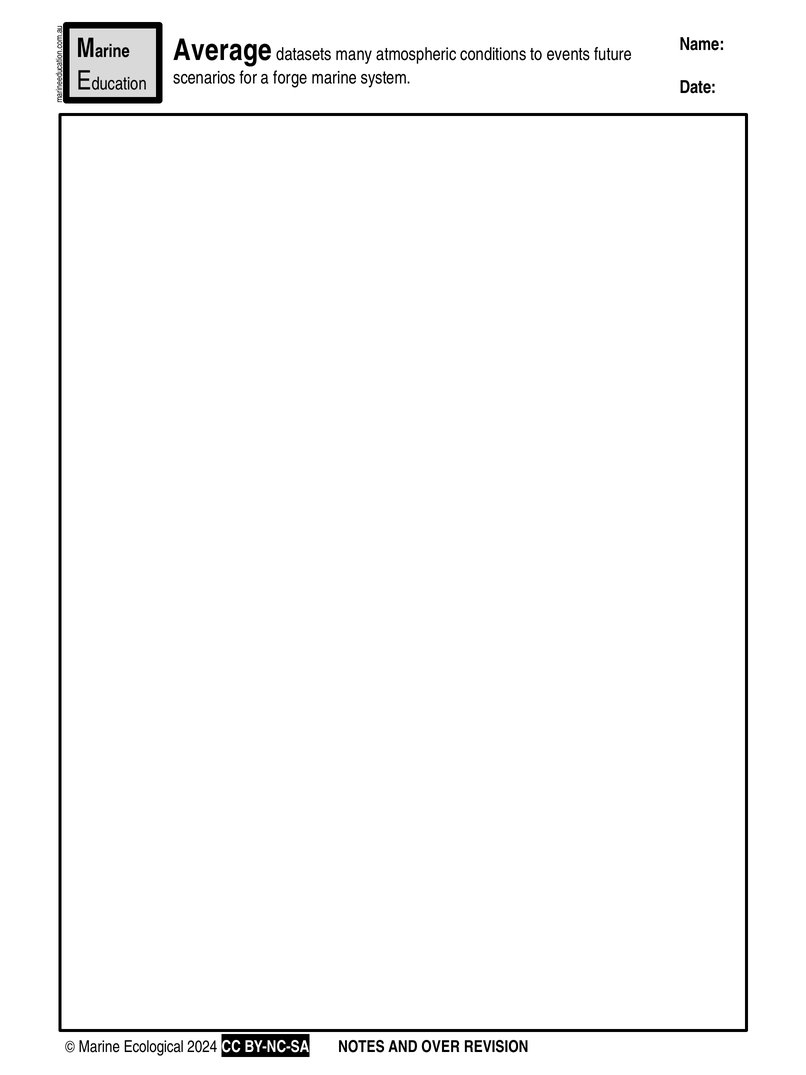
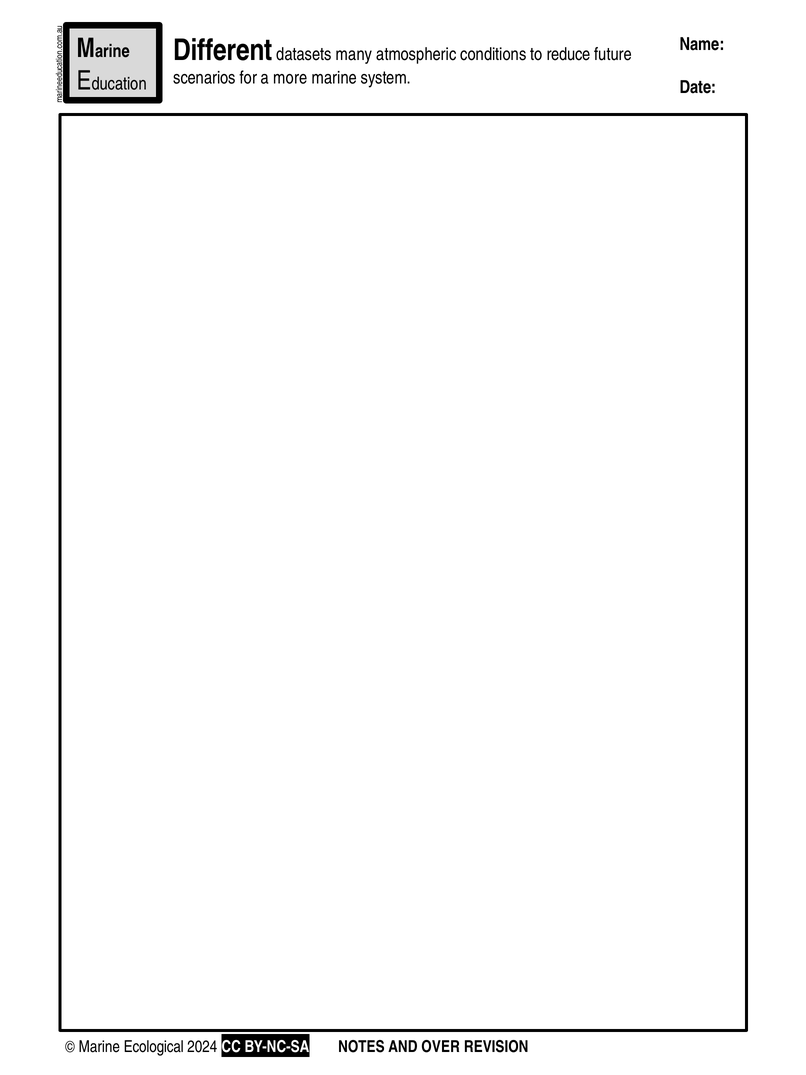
Average: Average -> Different (223, 50)
events: events -> reduce (569, 54)
forge: forge -> more (290, 78)
